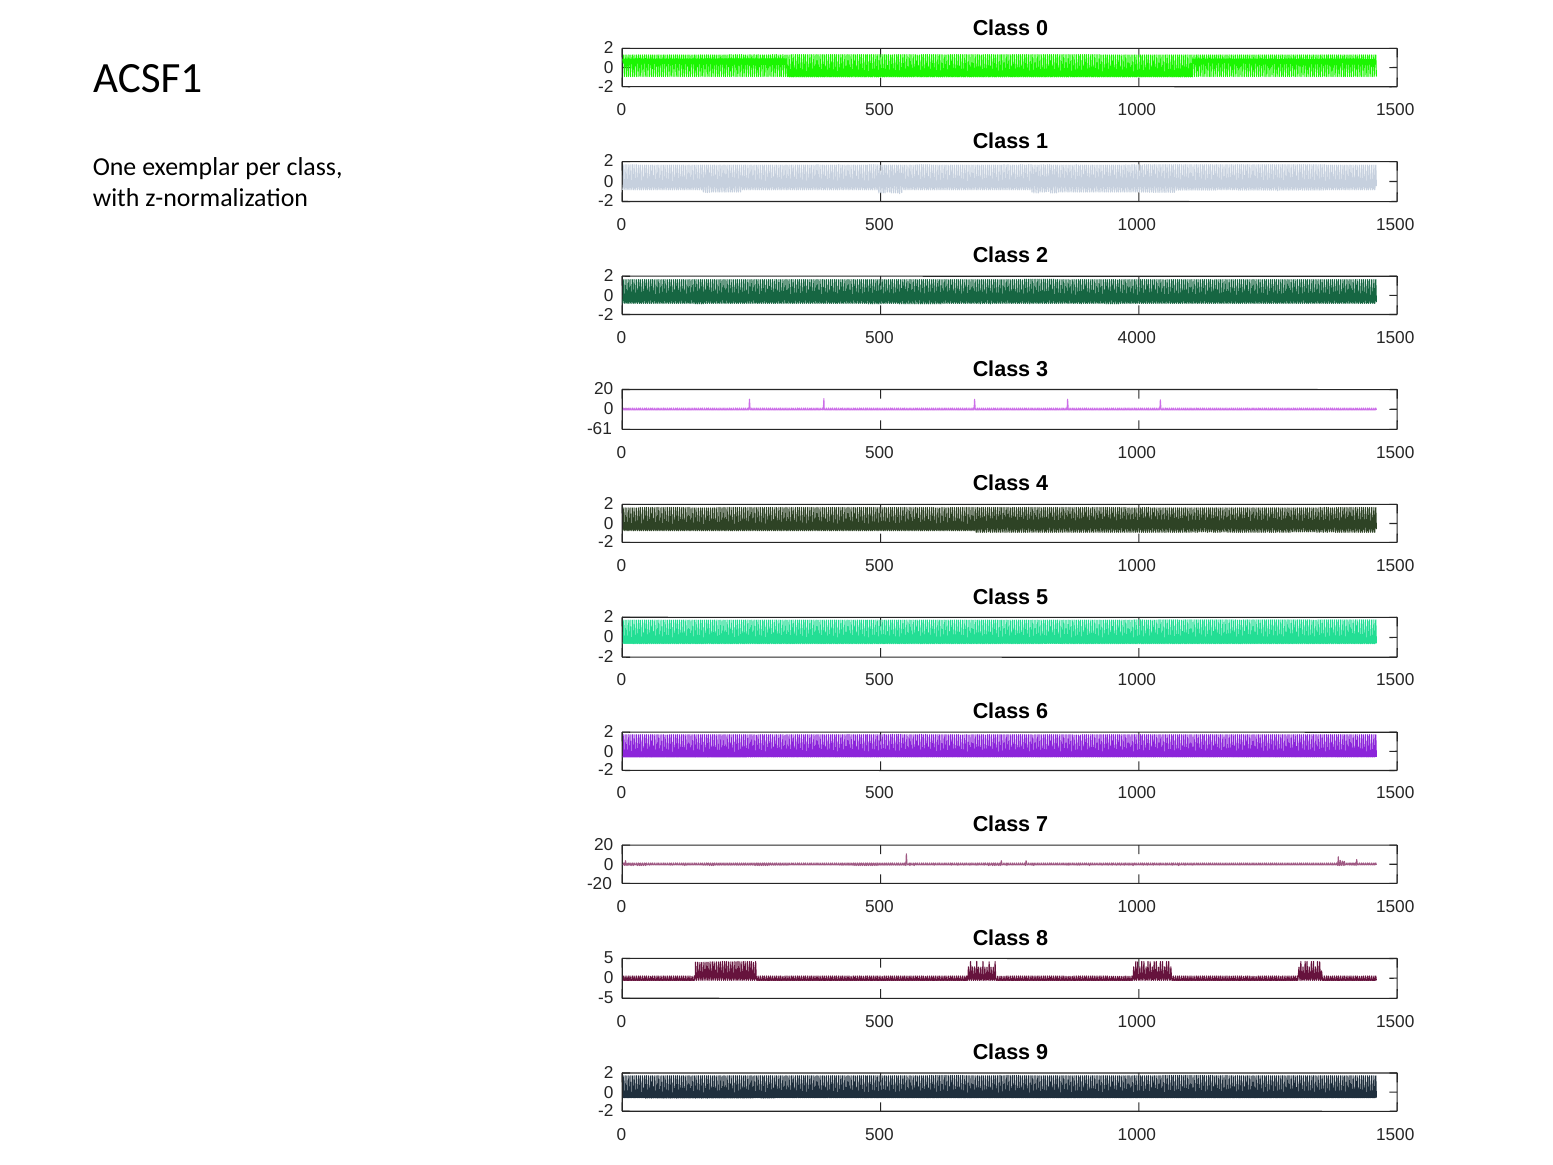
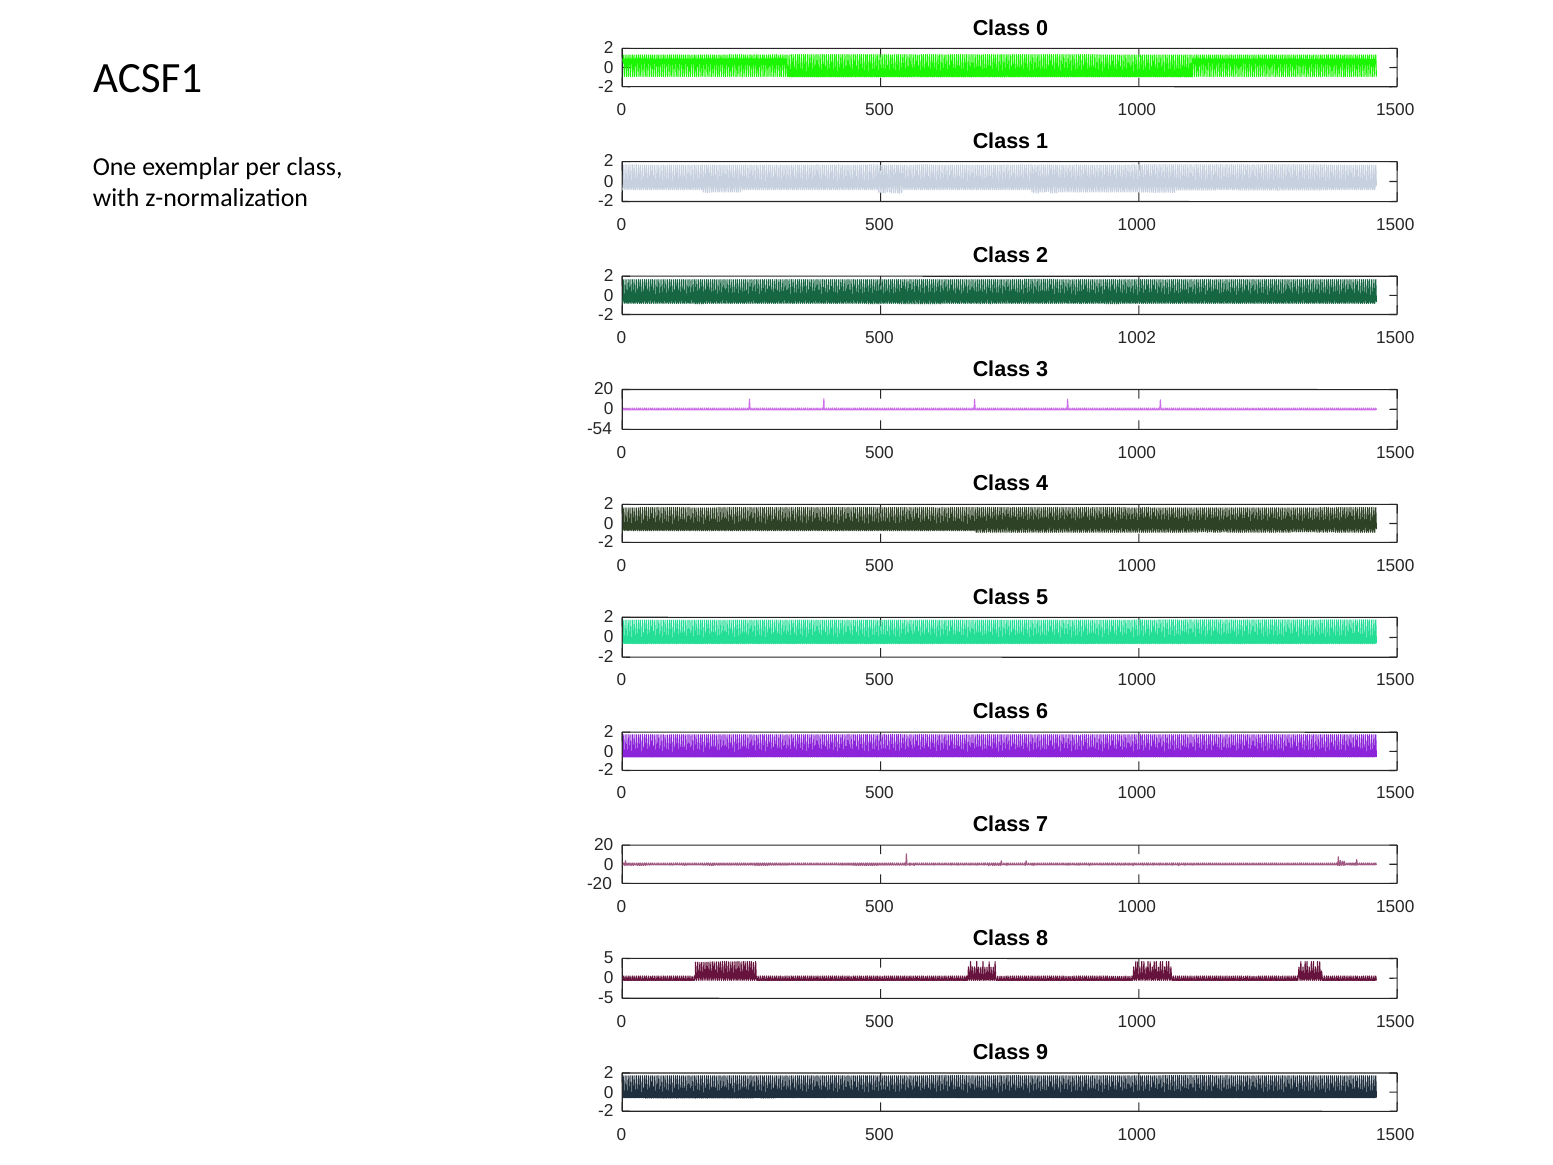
4000: 4000 -> 1002 (1137, 338)
-61: -61 -> -54 (599, 429)
